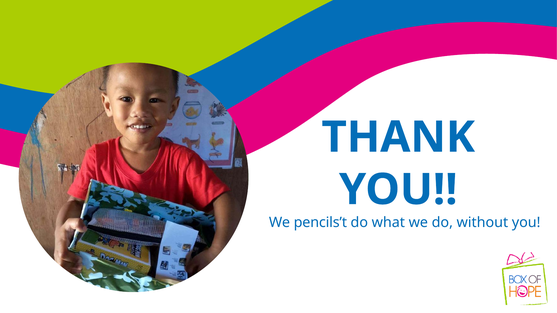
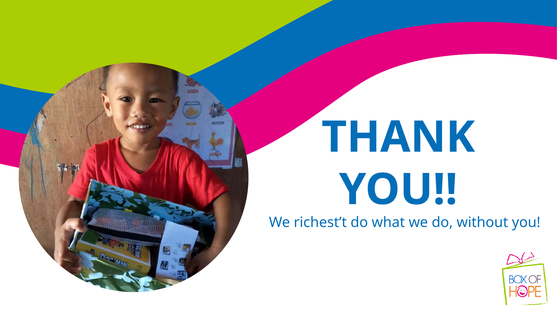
pencils’t: pencils’t -> richest’t (320, 223)
